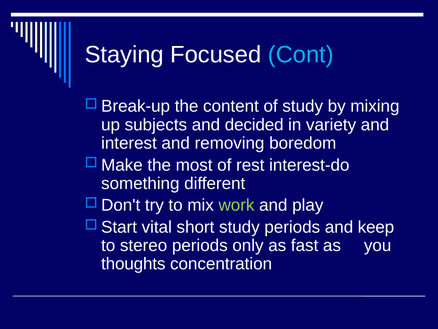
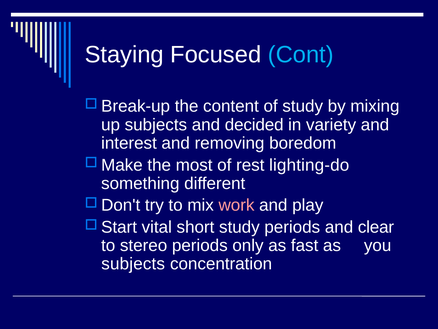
interest-do: interest-do -> lighting-do (309, 165)
work colour: light green -> pink (236, 205)
keep: keep -> clear (376, 227)
thoughts: thoughts -> subjects (133, 264)
